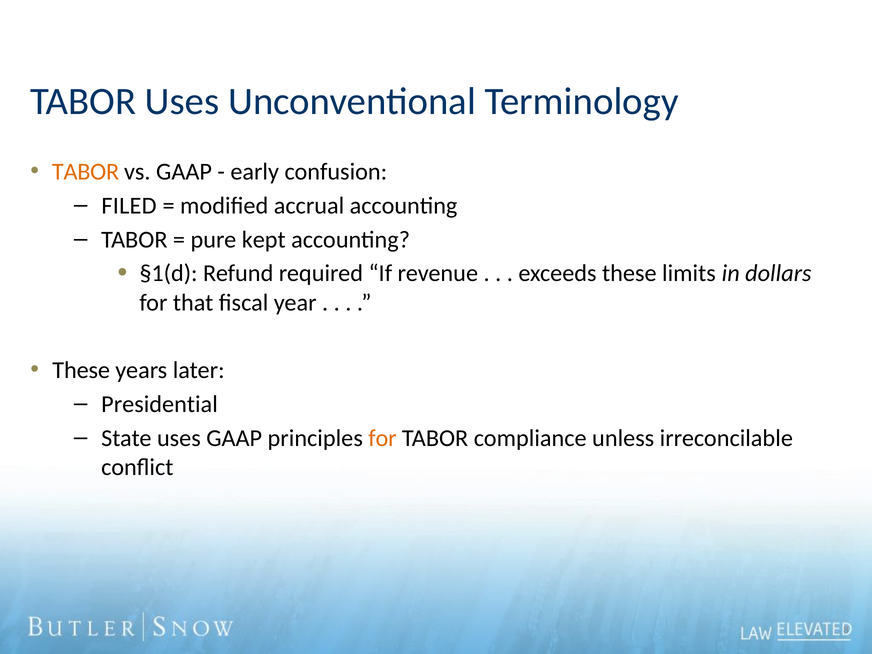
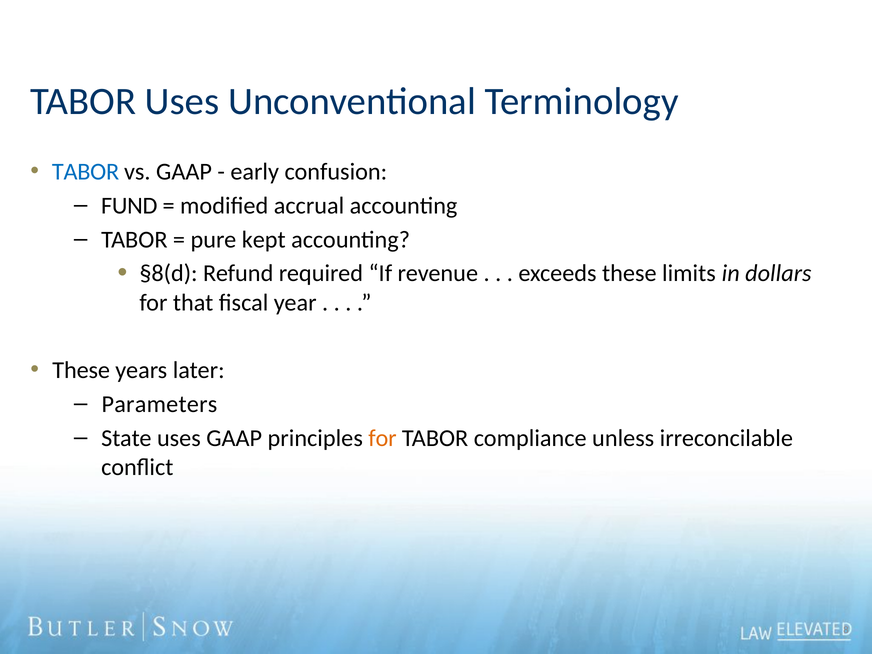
TABOR colour: orange -> blue (86, 172)
FILED: FILED -> FUND (129, 206)
§1(d: §1(d -> §8(d (168, 273)
Presidential: Presidential -> Parameters (159, 404)
